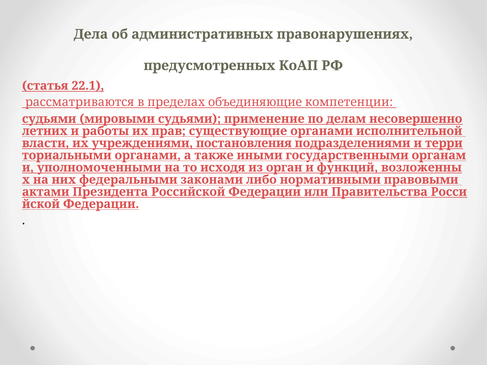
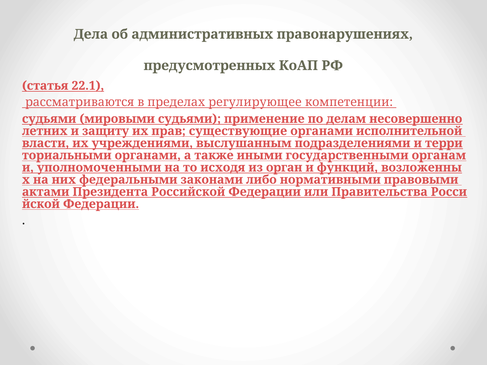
объединяющие: объединяющие -> регулирующее (255, 102)
работы: работы -> защиту (106, 131)
постановления: постановления -> выслушанным (244, 143)
